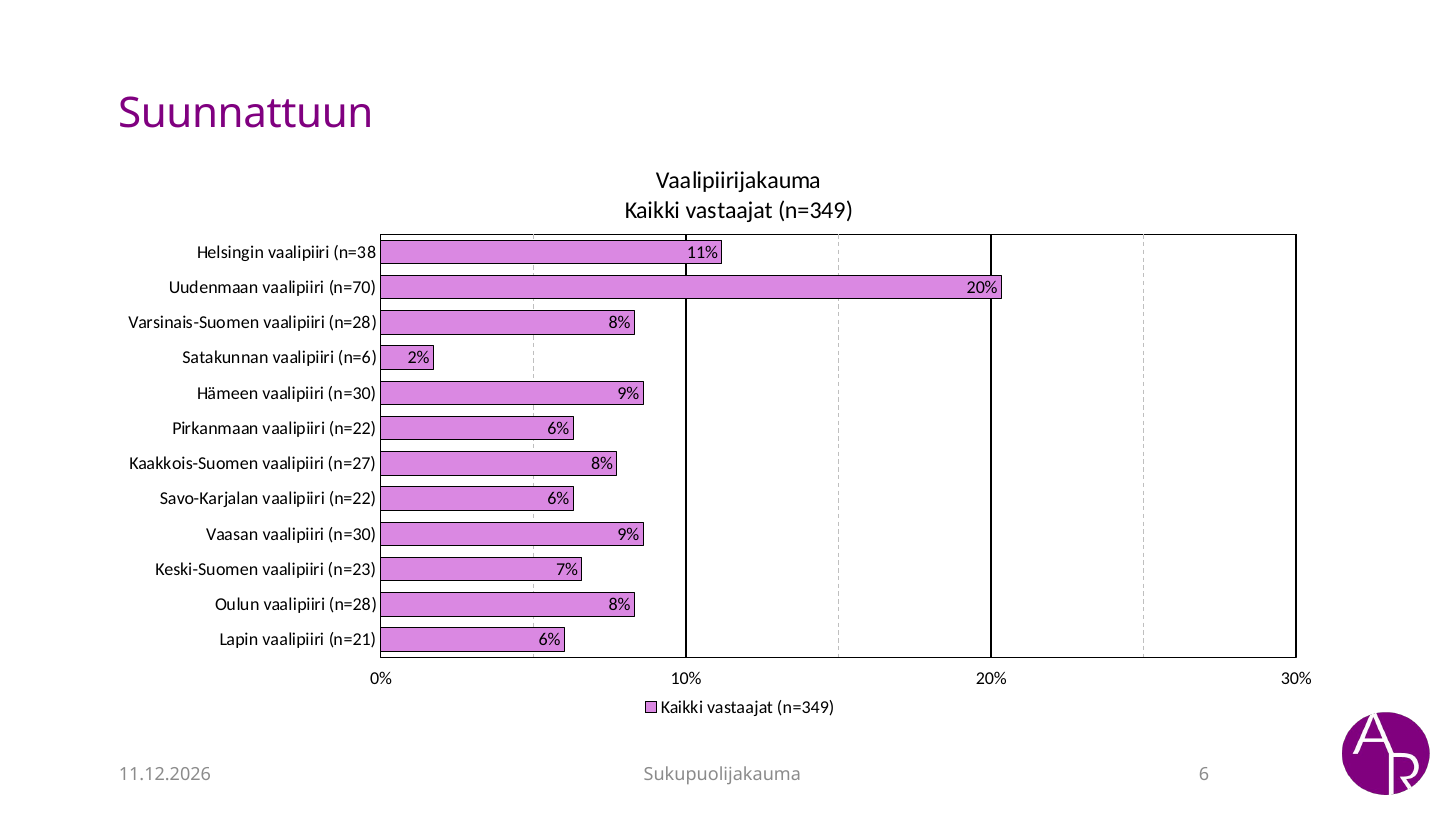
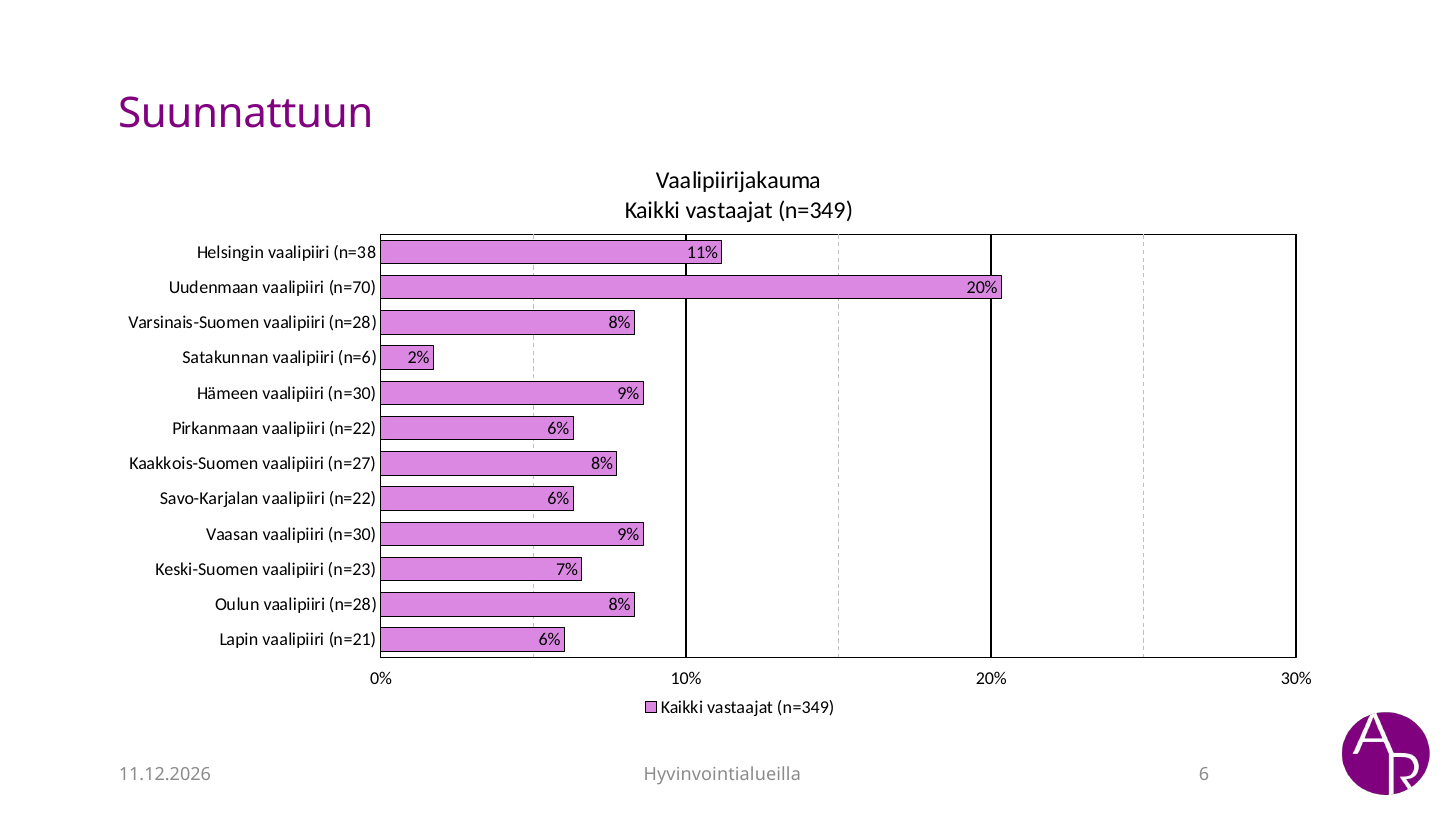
Sukupuolijakauma: Sukupuolijakauma -> Hyvinvointialueilla (722, 775)
